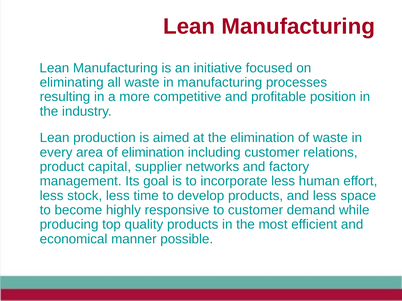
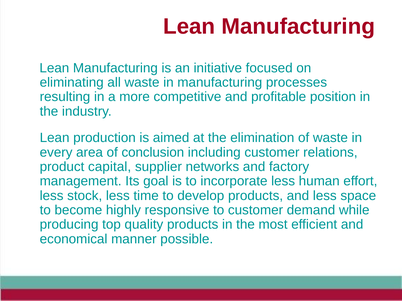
of elimination: elimination -> conclusion (153, 153)
